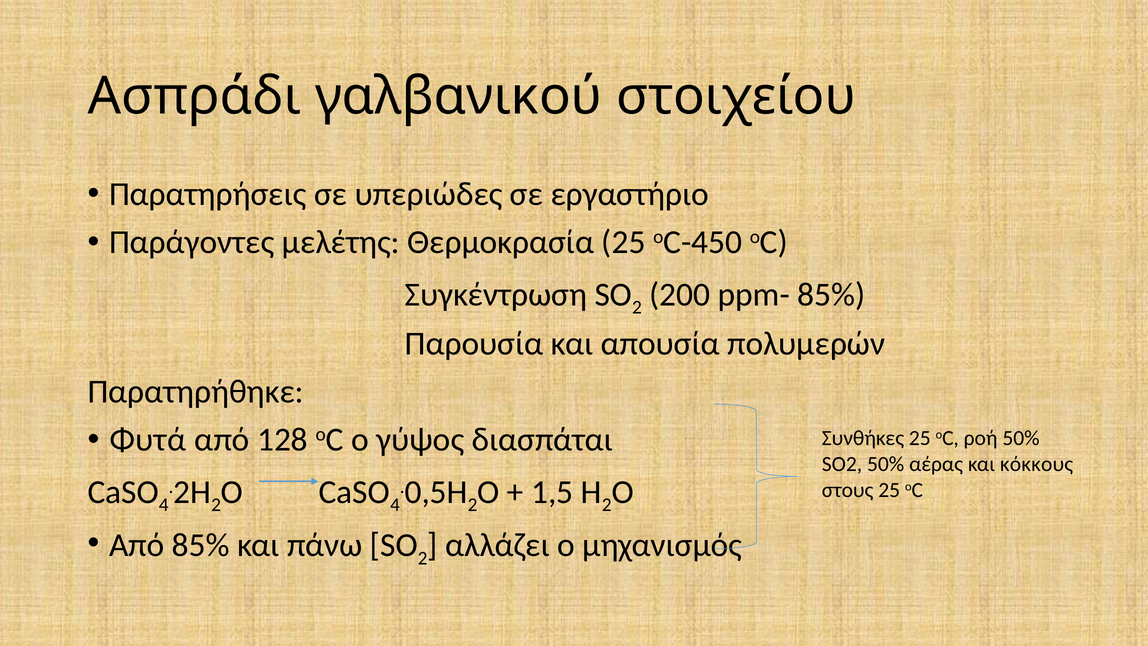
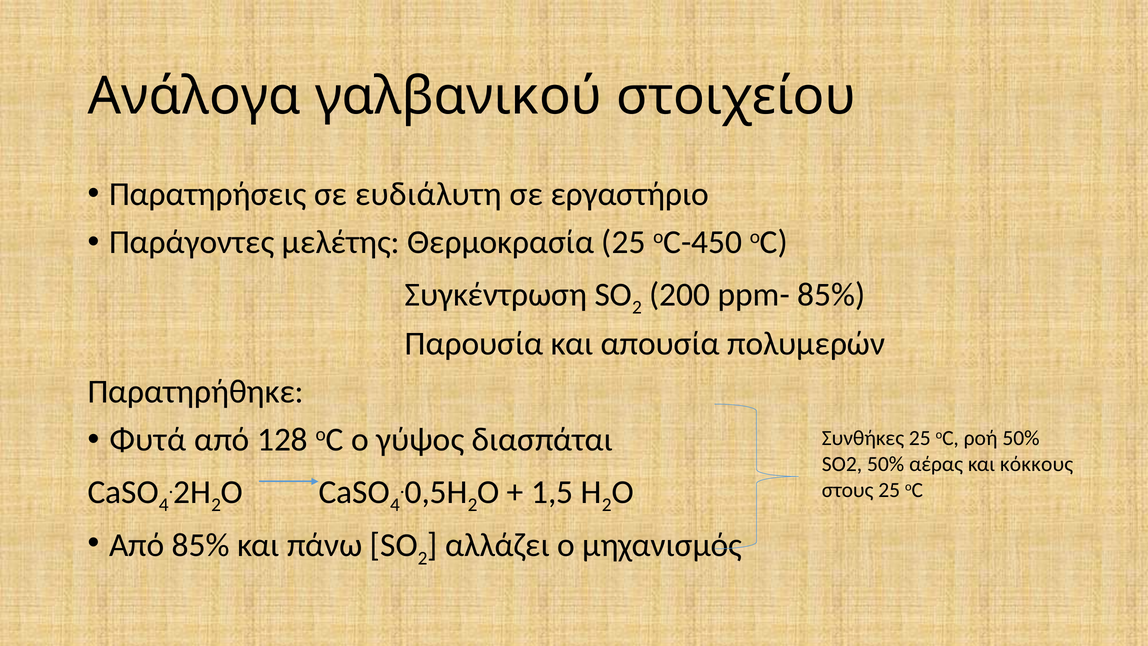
Ασπράδι: Ασπράδι -> Ανάλογα (194, 96)
υπεριώδες: υπεριώδες -> ευδιάλυτη (428, 194)
